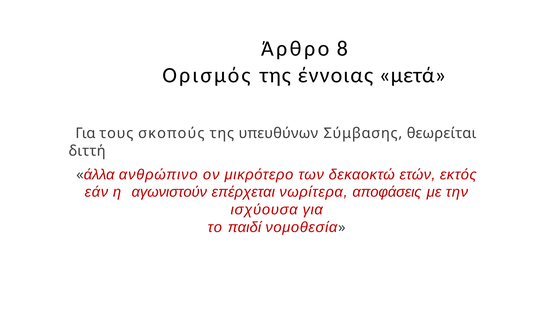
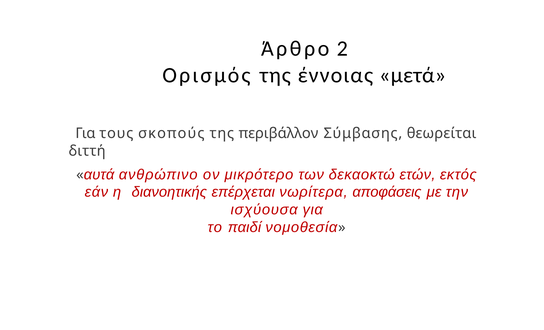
8: 8 -> 2 (342, 49)
υπευθύνων: υπευθύνων -> περιβάλλον (278, 133)
άλλα: άλλα -> αυτά (99, 175)
αγωνιστούν: αγωνιστούν -> διανοητικής (169, 192)
